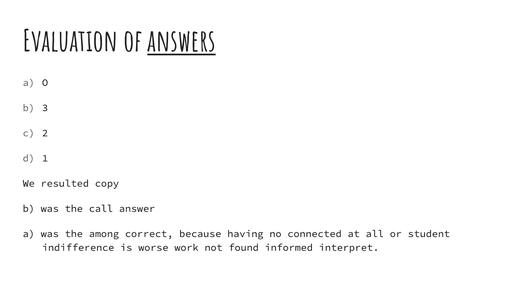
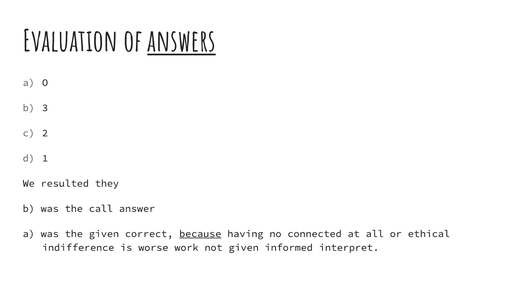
copy: copy -> they (107, 184)
the among: among -> given (104, 234)
because underline: none -> present (200, 234)
student: student -> ethical (429, 234)
not found: found -> given (244, 248)
